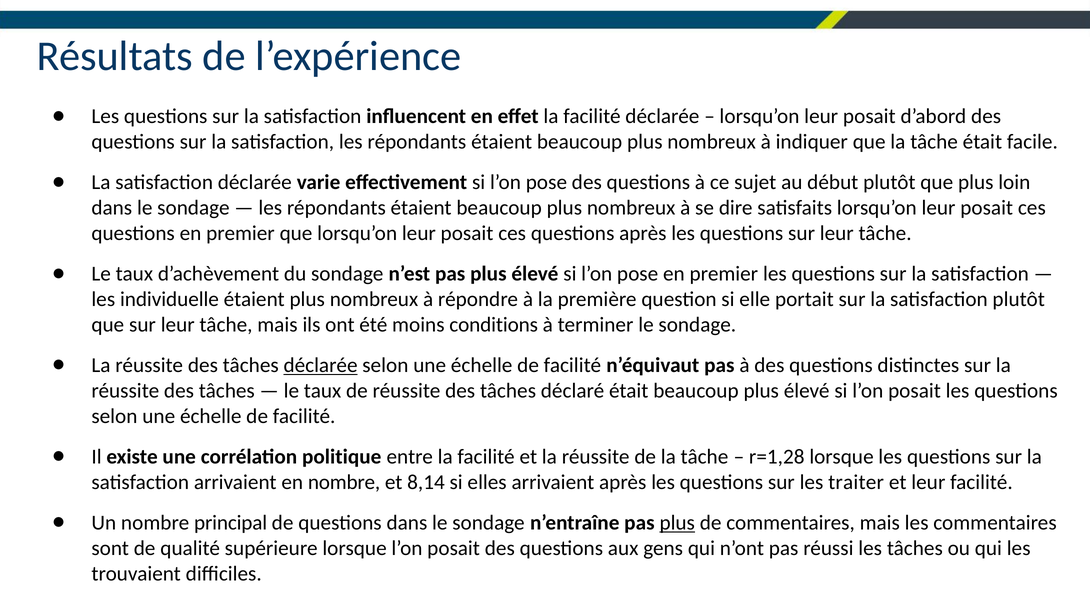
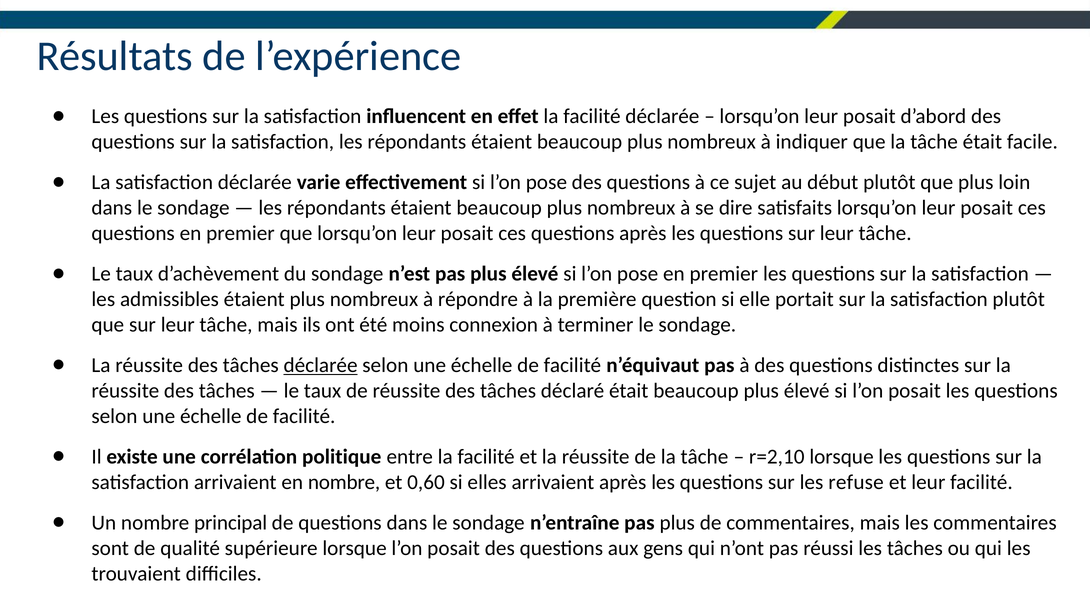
individuelle: individuelle -> admissibles (169, 299)
conditions: conditions -> connexion (494, 325)
r=1,28: r=1,28 -> r=2,10 (777, 457)
8,14: 8,14 -> 0,60 (426, 482)
traiter: traiter -> refuse (856, 482)
plus underline: present -> none (677, 523)
